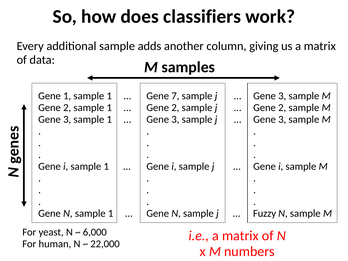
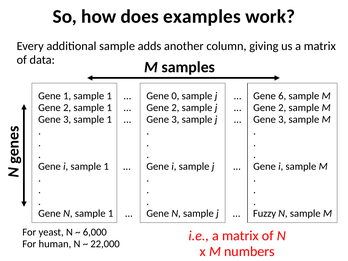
classifiers: classifiers -> examples (202, 17)
7: 7 -> 0 (175, 96)
3: 3 -> 6 (282, 96)
